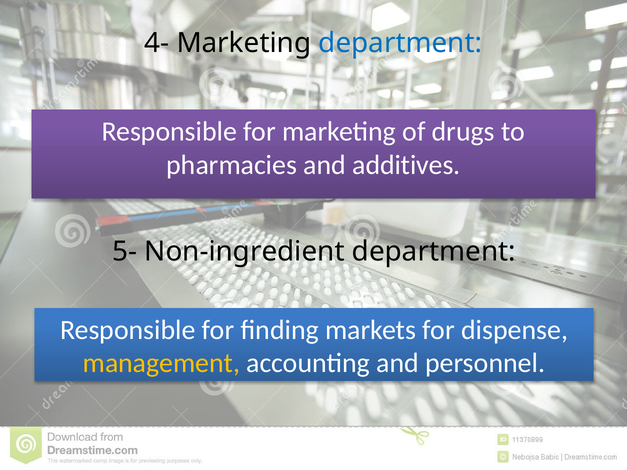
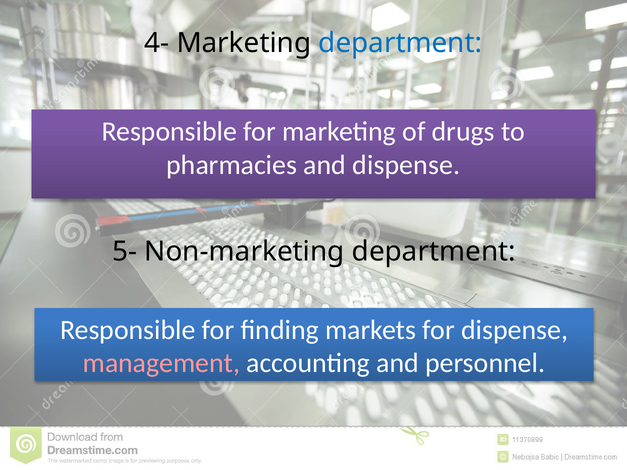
and additives: additives -> dispense (406, 165)
Non-ingredient: Non-ingredient -> Non-marketing (244, 252)
management colour: yellow -> pink (161, 363)
